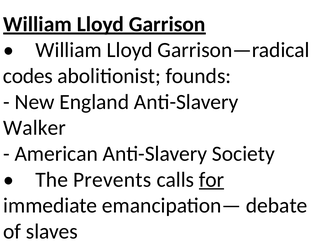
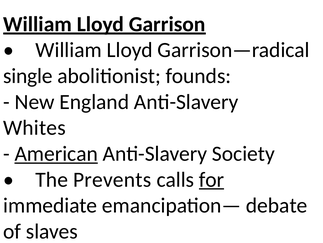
codes: codes -> single (28, 76)
Walker: Walker -> Whites (34, 127)
American underline: none -> present (56, 153)
